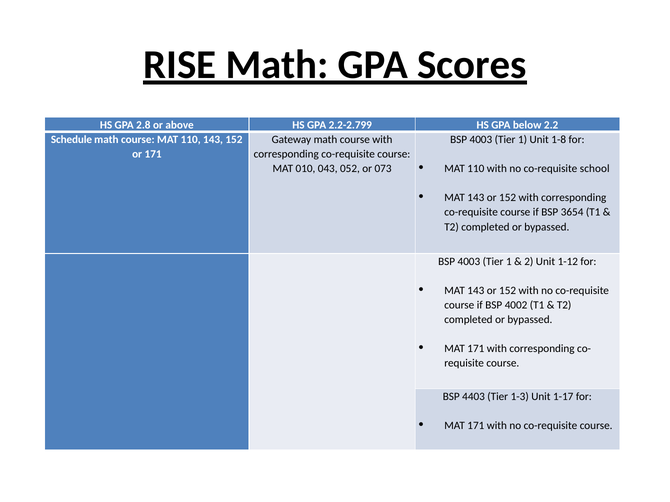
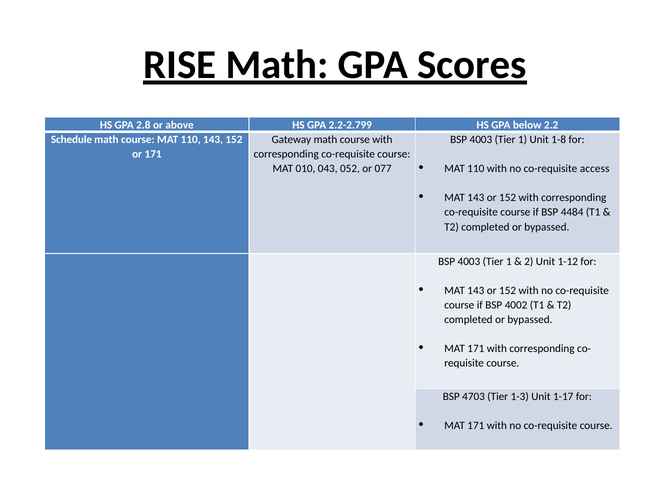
school: school -> access (595, 169)
073: 073 -> 077 (383, 169)
3654: 3654 -> 4484 (572, 213)
4403: 4403 -> 4703 (474, 397)
